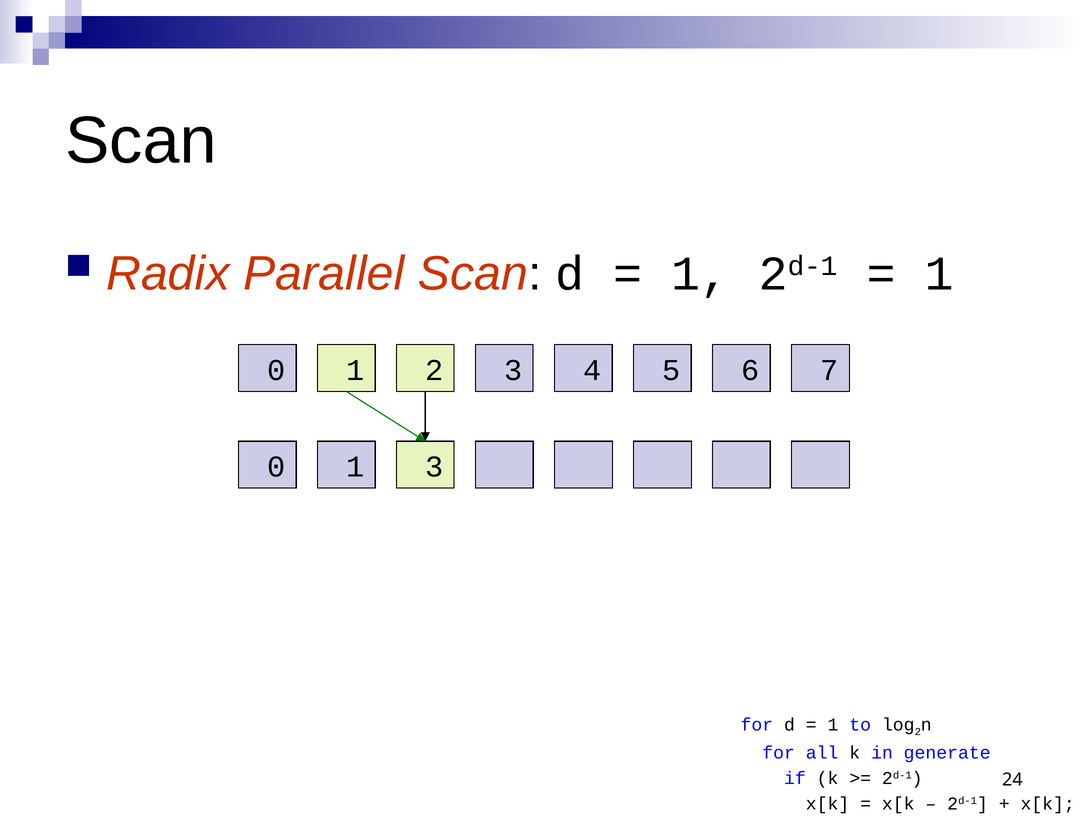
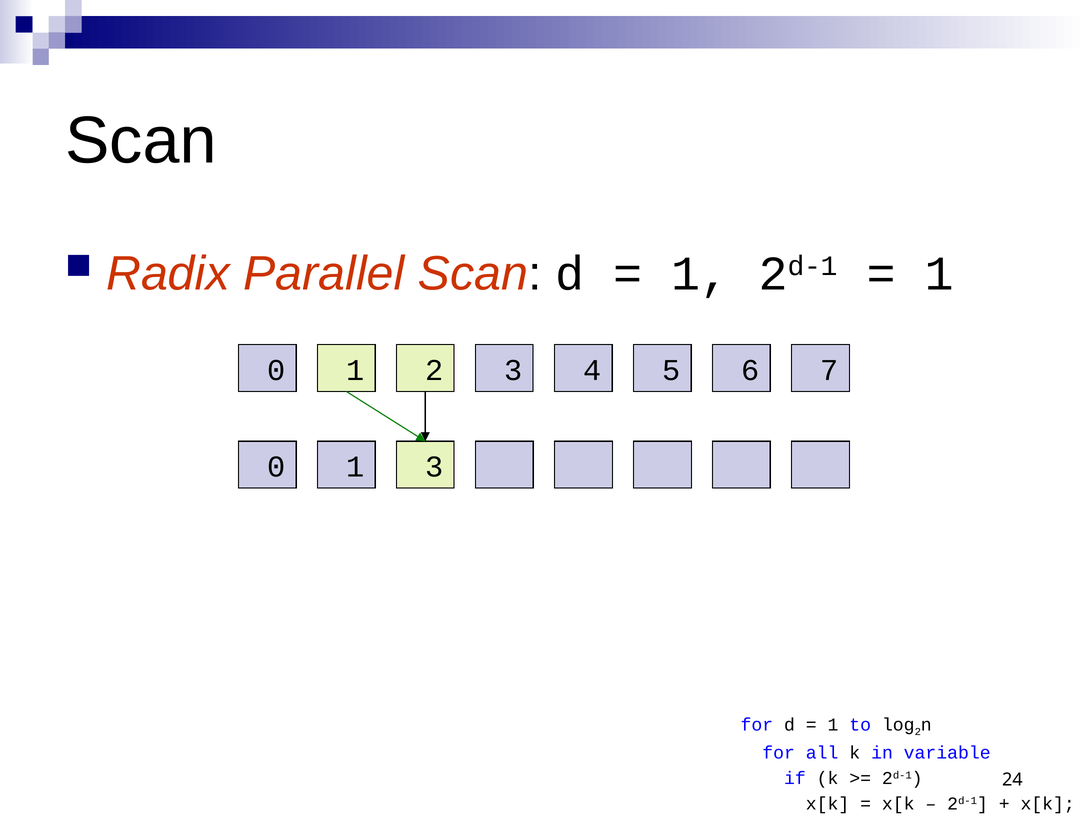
generate: generate -> variable (947, 753)
